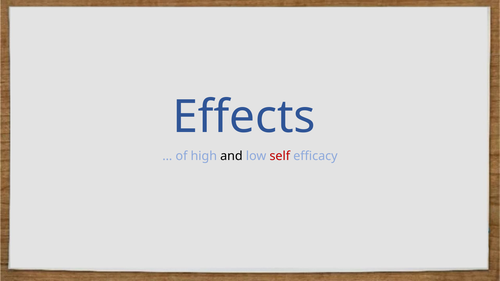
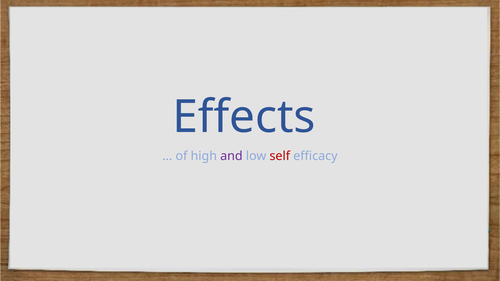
and colour: black -> purple (231, 156)
